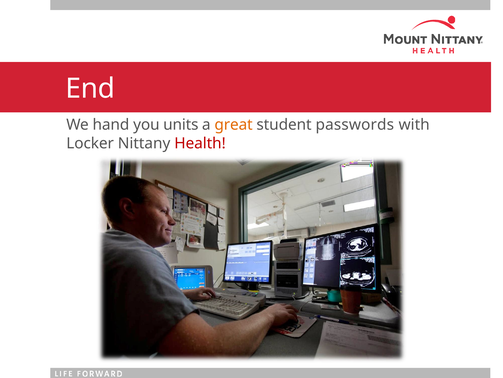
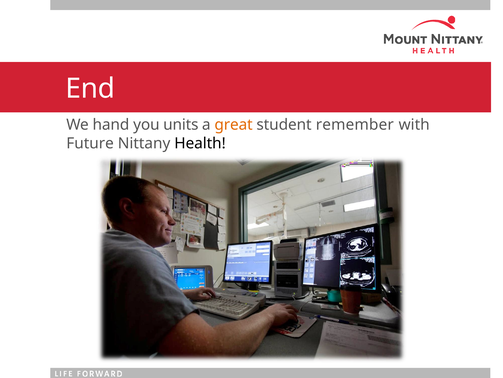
passwords: passwords -> remember (355, 125)
Locker: Locker -> Future (90, 143)
Health colour: red -> black (200, 143)
